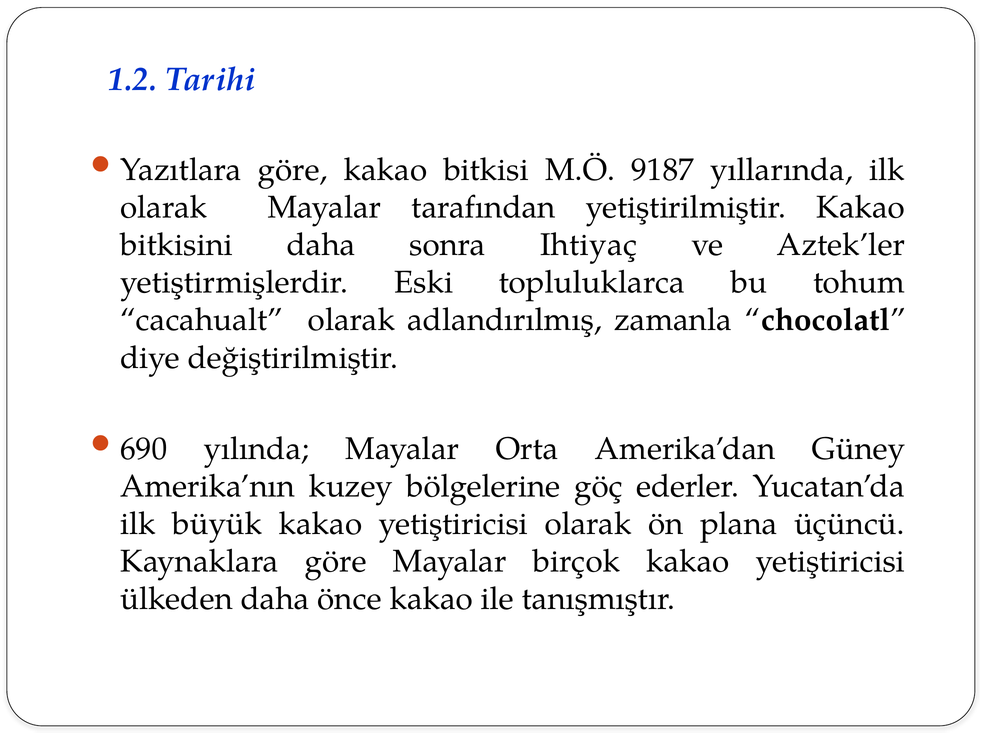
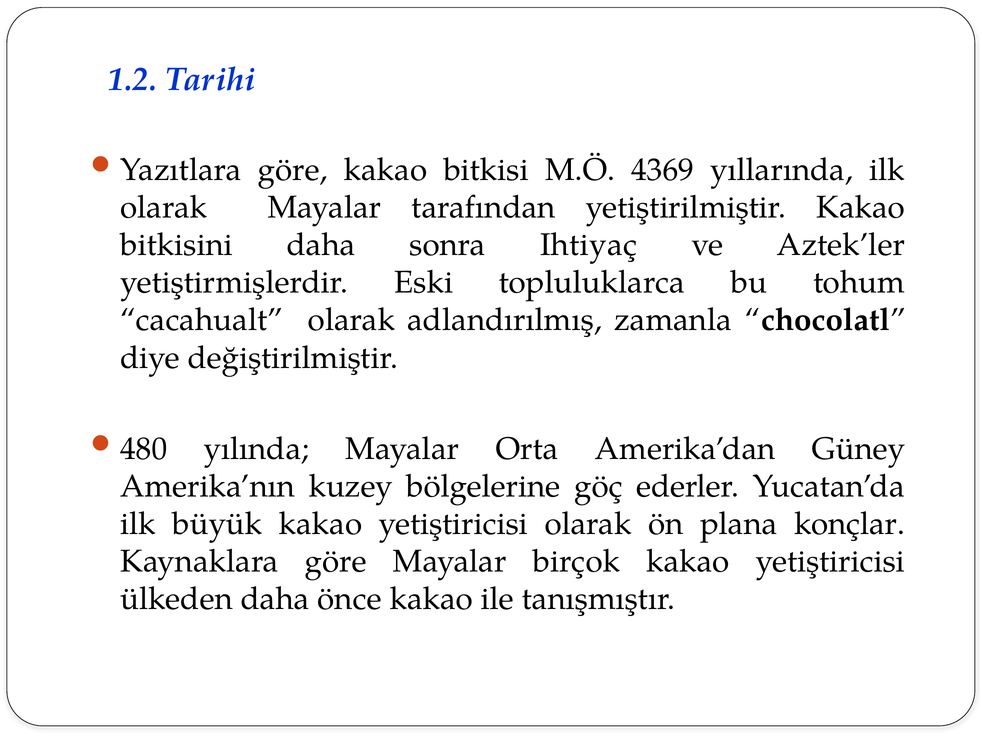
9187: 9187 -> 4369 (663, 170)
690: 690 -> 480 (144, 449)
üçüncü: üçüncü -> konçlar (849, 524)
